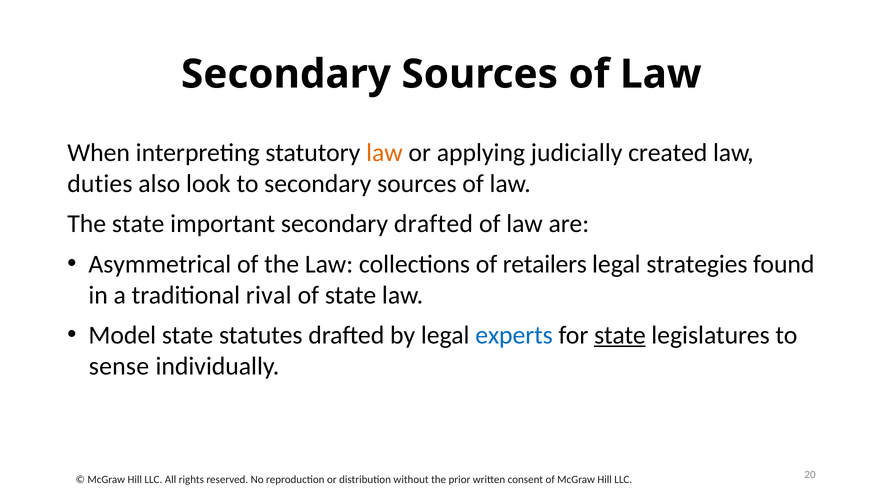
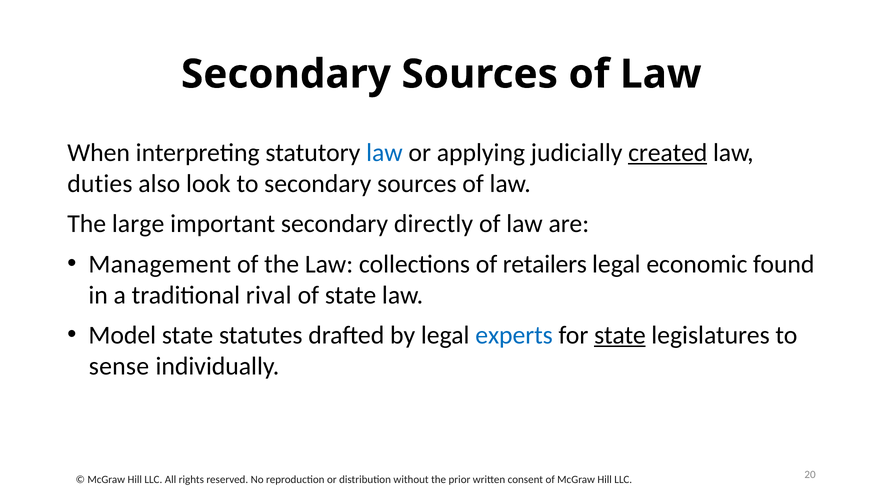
law colour: orange -> blue (384, 153)
created underline: none -> present (668, 153)
The state: state -> large (138, 224)
secondary drafted: drafted -> directly (434, 224)
Asymmetrical: Asymmetrical -> Management (160, 264)
strategies: strategies -> economic (697, 264)
